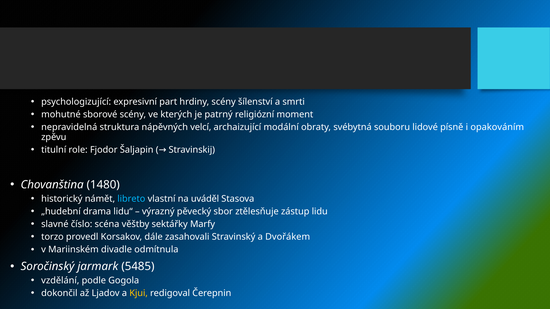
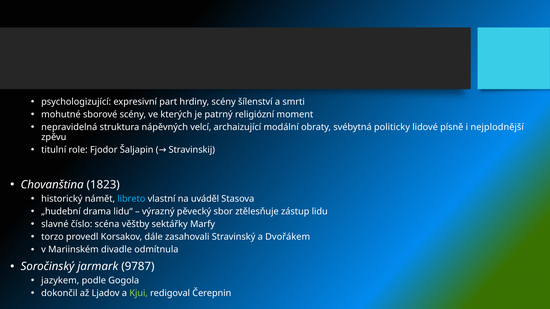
souboru: souboru -> politicky (392, 127)
opakováním: opakováním -> nejplodnější (497, 127)
1480: 1480 -> 1823 (103, 185)
5485: 5485 -> 9787 (138, 267)
vzdělání: vzdělání -> jazykem (60, 281)
Kjui colour: yellow -> light green (139, 294)
